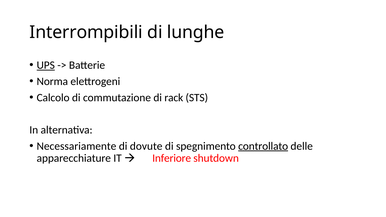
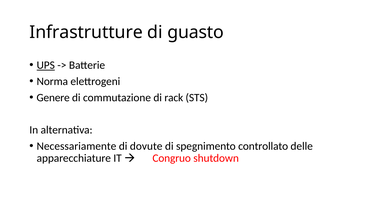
Interrompibili: Interrompibili -> Infrastrutture (86, 32)
lunghe: lunghe -> guasto (196, 32)
Calcolo: Calcolo -> Genere (53, 98)
controllato underline: present -> none (263, 146)
Inferiore: Inferiore -> Congruo (172, 158)
